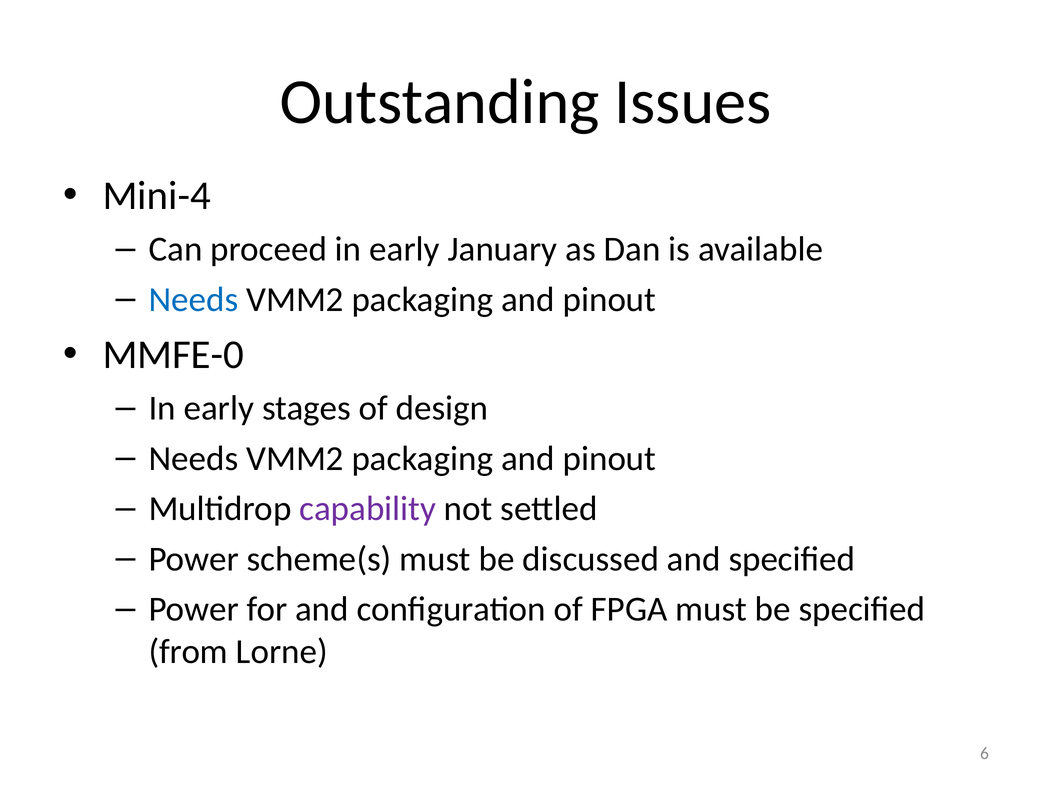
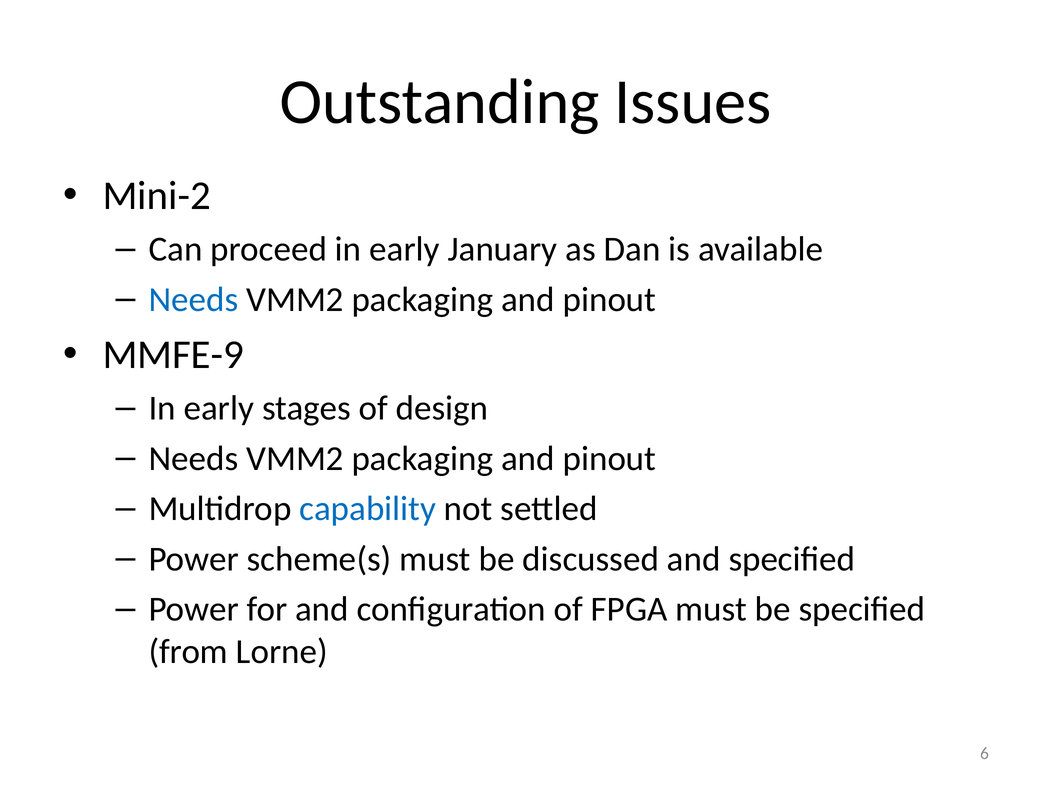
Mini-4: Mini-4 -> Mini-2 (157, 196)
MMFE-0: MMFE-0 -> MMFE-9 (173, 355)
capability colour: purple -> blue (368, 509)
